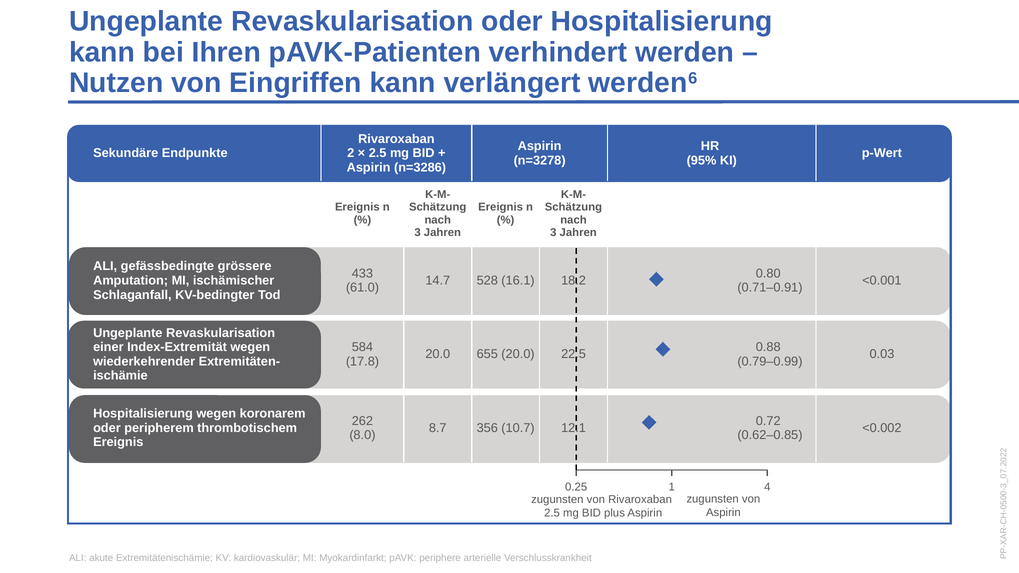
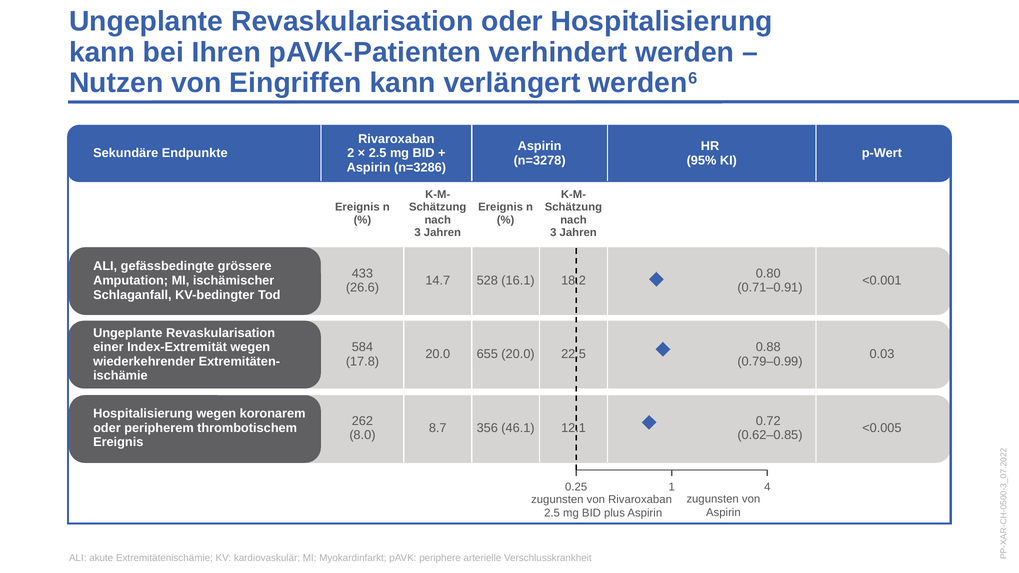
61.0: 61.0 -> 26.6 (362, 288)
10.7: 10.7 -> 46.1 (518, 428)
<0.002: <0.002 -> <0.005 (882, 428)
